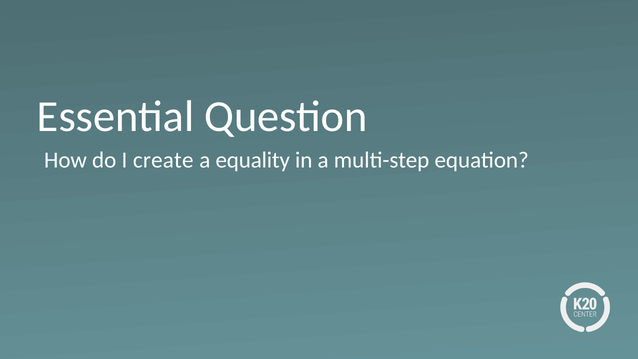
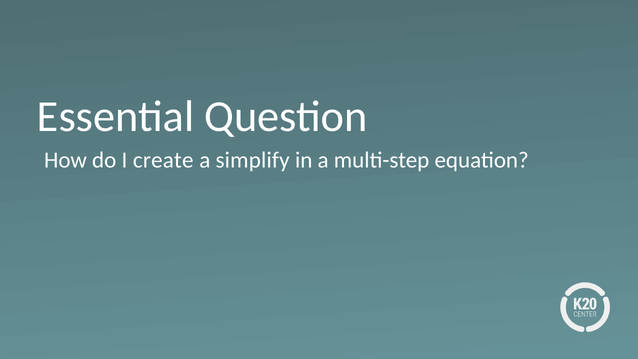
equality: equality -> simplify (253, 160)
